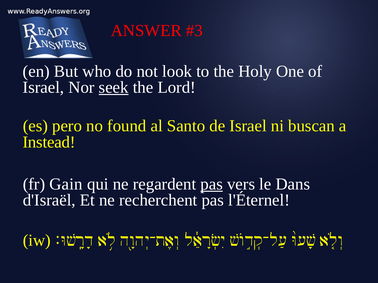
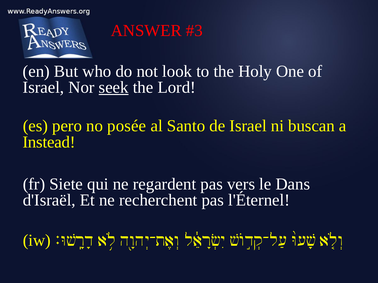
found: found -> posée (127, 126)
Gain: Gain -> Siete (66, 184)
pas underline: present -> none (212, 184)
